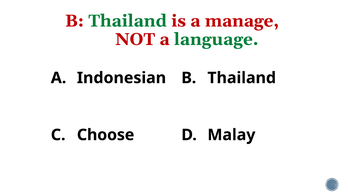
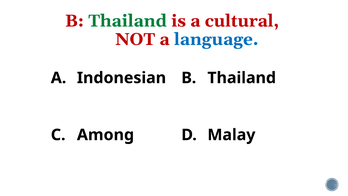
manage: manage -> cultural (242, 21)
language colour: green -> blue (216, 39)
Choose: Choose -> Among (106, 135)
